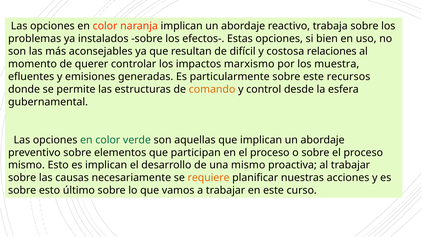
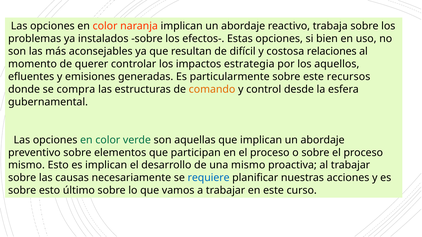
marxismo: marxismo -> estrategia (249, 64)
muestra: muestra -> aquellos (337, 64)
permite: permite -> compra (76, 89)
requiere colour: orange -> blue (209, 178)
